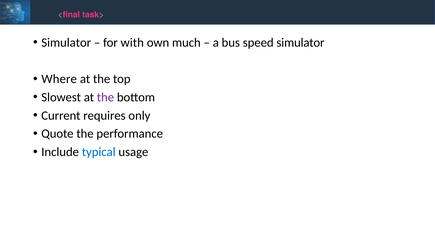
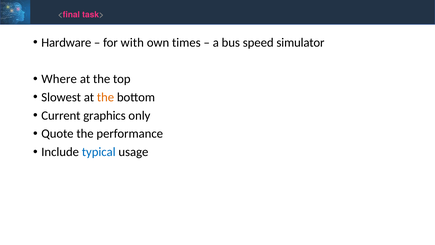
Simulator: Simulator -> Hardware (66, 43)
much: much -> times (186, 43)
the colour: purple -> orange (105, 97)
requires: requires -> graphics (104, 115)
